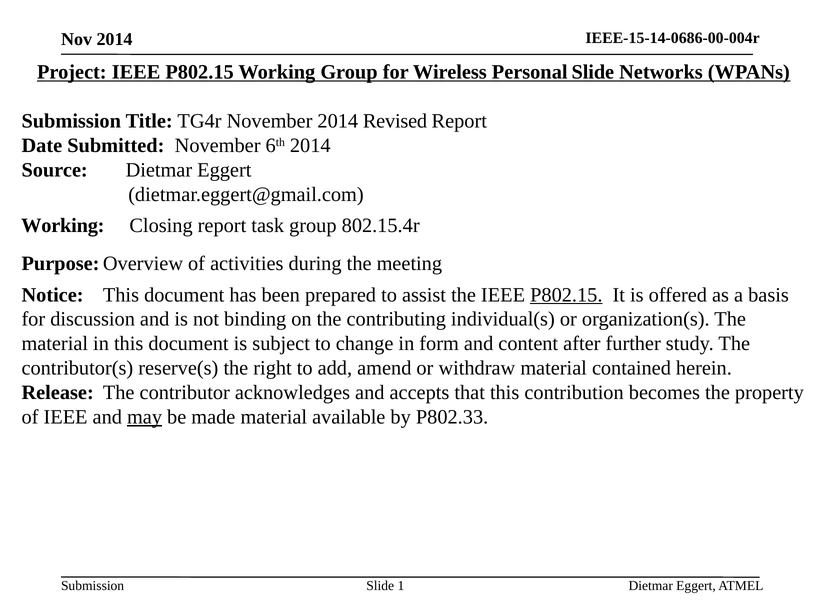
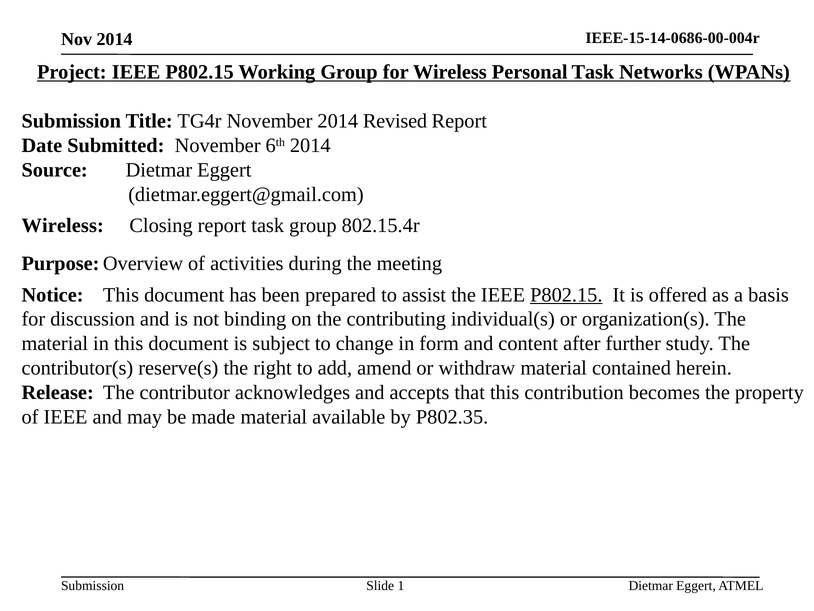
Personal Slide: Slide -> Task (593, 72)
Working: Working -> Wireless (63, 225)
may underline: present -> none (145, 417)
P802.33: P802.33 -> P802.35 (452, 417)
